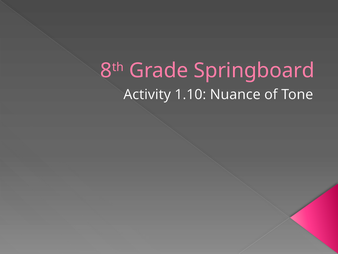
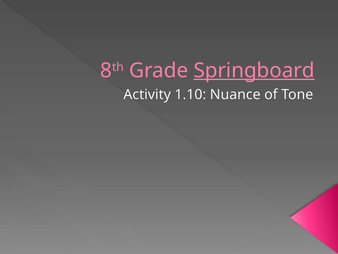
Springboard underline: none -> present (254, 70)
